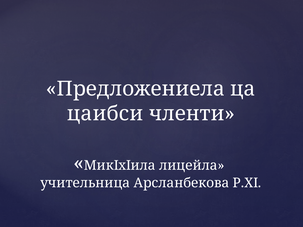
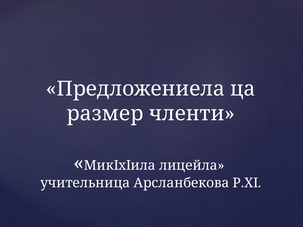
цаибси: цаибси -> размер (105, 114)
